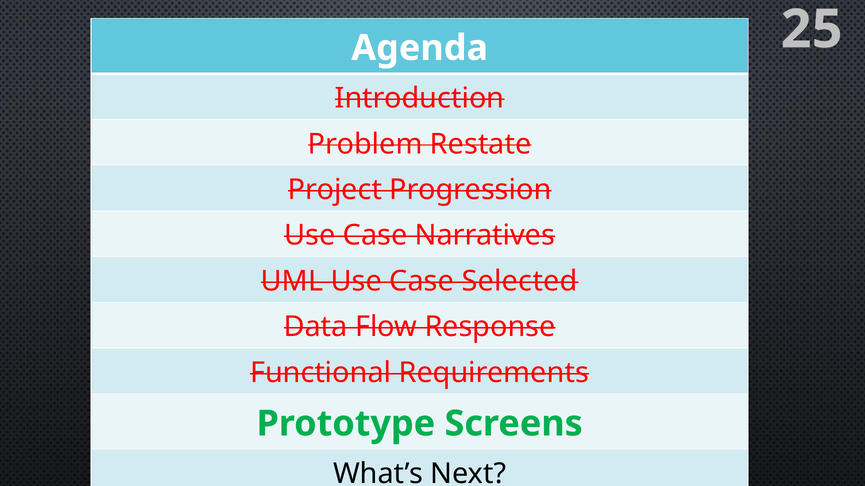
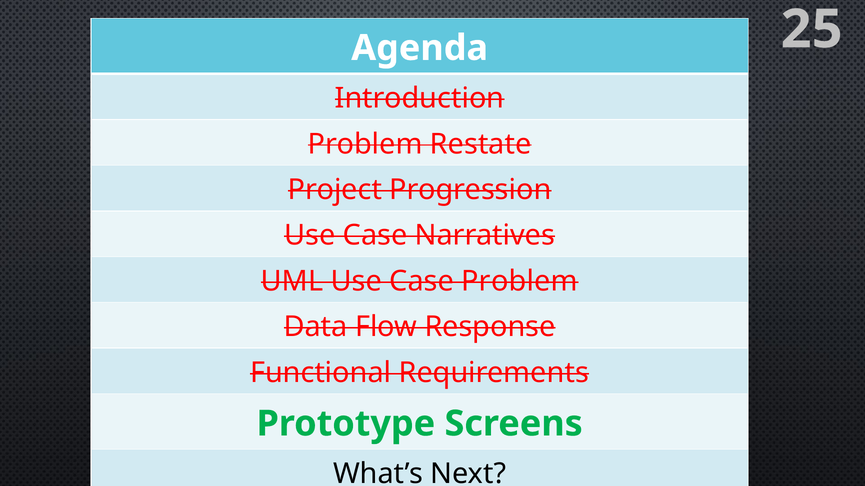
Case Selected: Selected -> Problem (520, 281)
